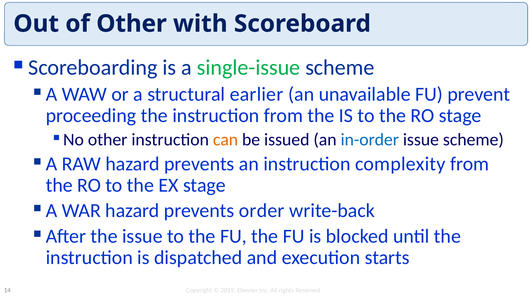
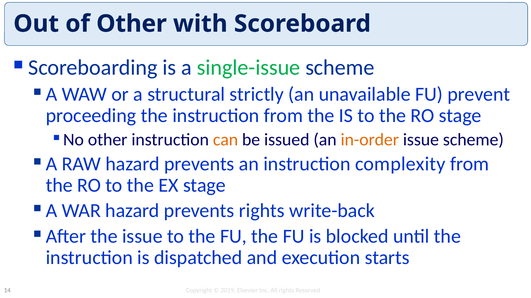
earlier: earlier -> strictly (257, 95)
in-order colour: blue -> orange (370, 140)
prevents order: order -> rights (262, 211)
